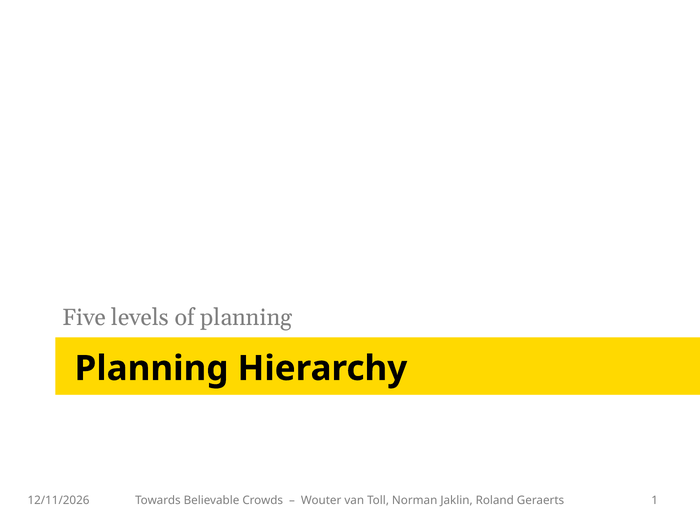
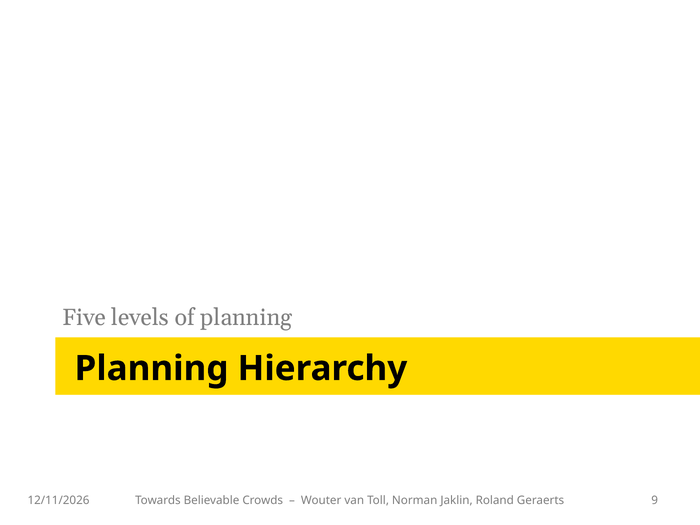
1: 1 -> 9 (655, 500)
